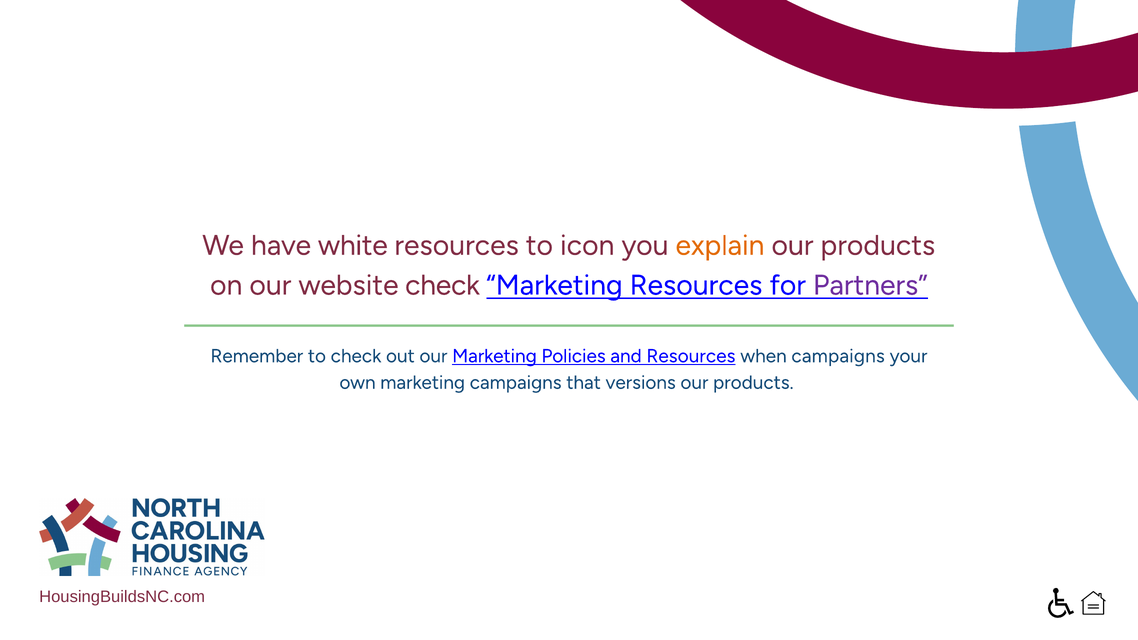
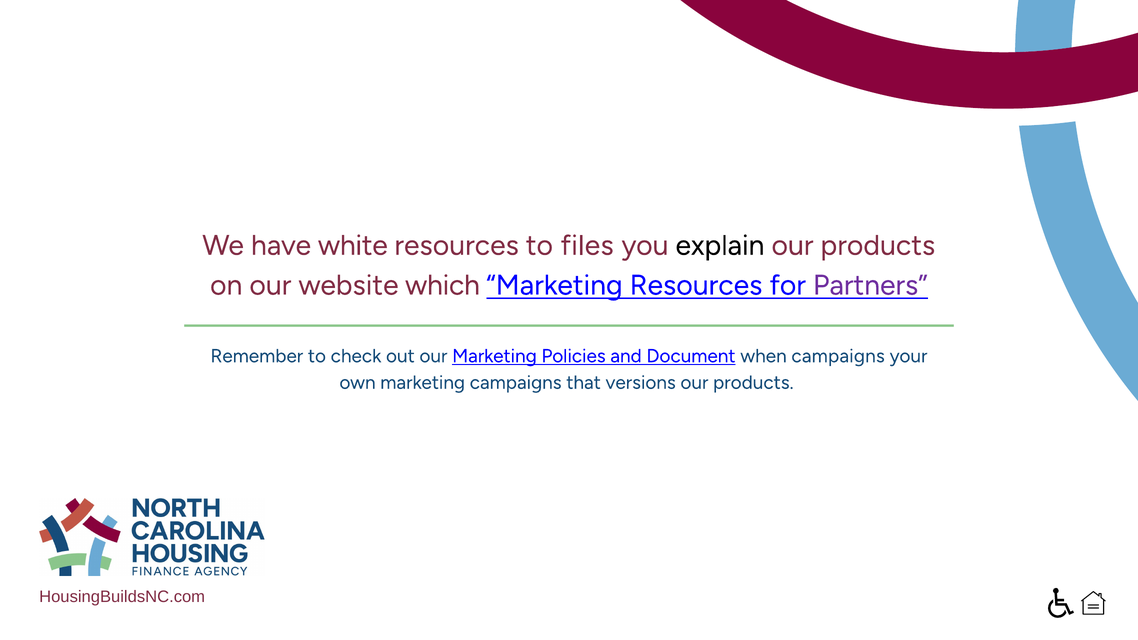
icon: icon -> files (587, 245)
explain colour: orange -> black (720, 245)
website check: check -> which (442, 285)
and Resources: Resources -> Document (691, 356)
